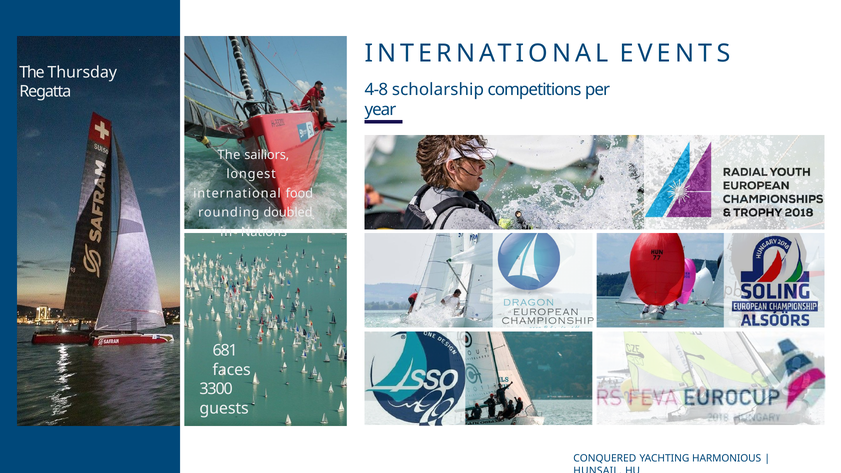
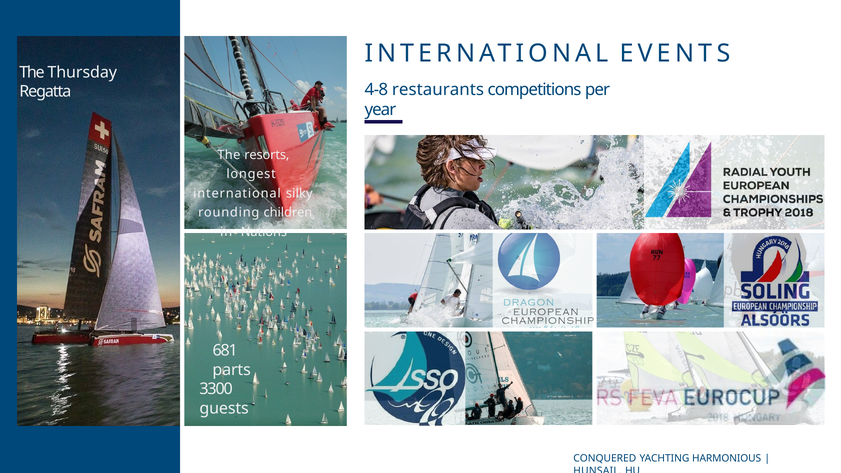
scholarship: scholarship -> restaurants (438, 89)
sailiors: sailiors -> resorts (267, 155)
food: food -> silky (299, 193)
doubled: doubled -> children (288, 213)
faces: faces -> parts (232, 370)
